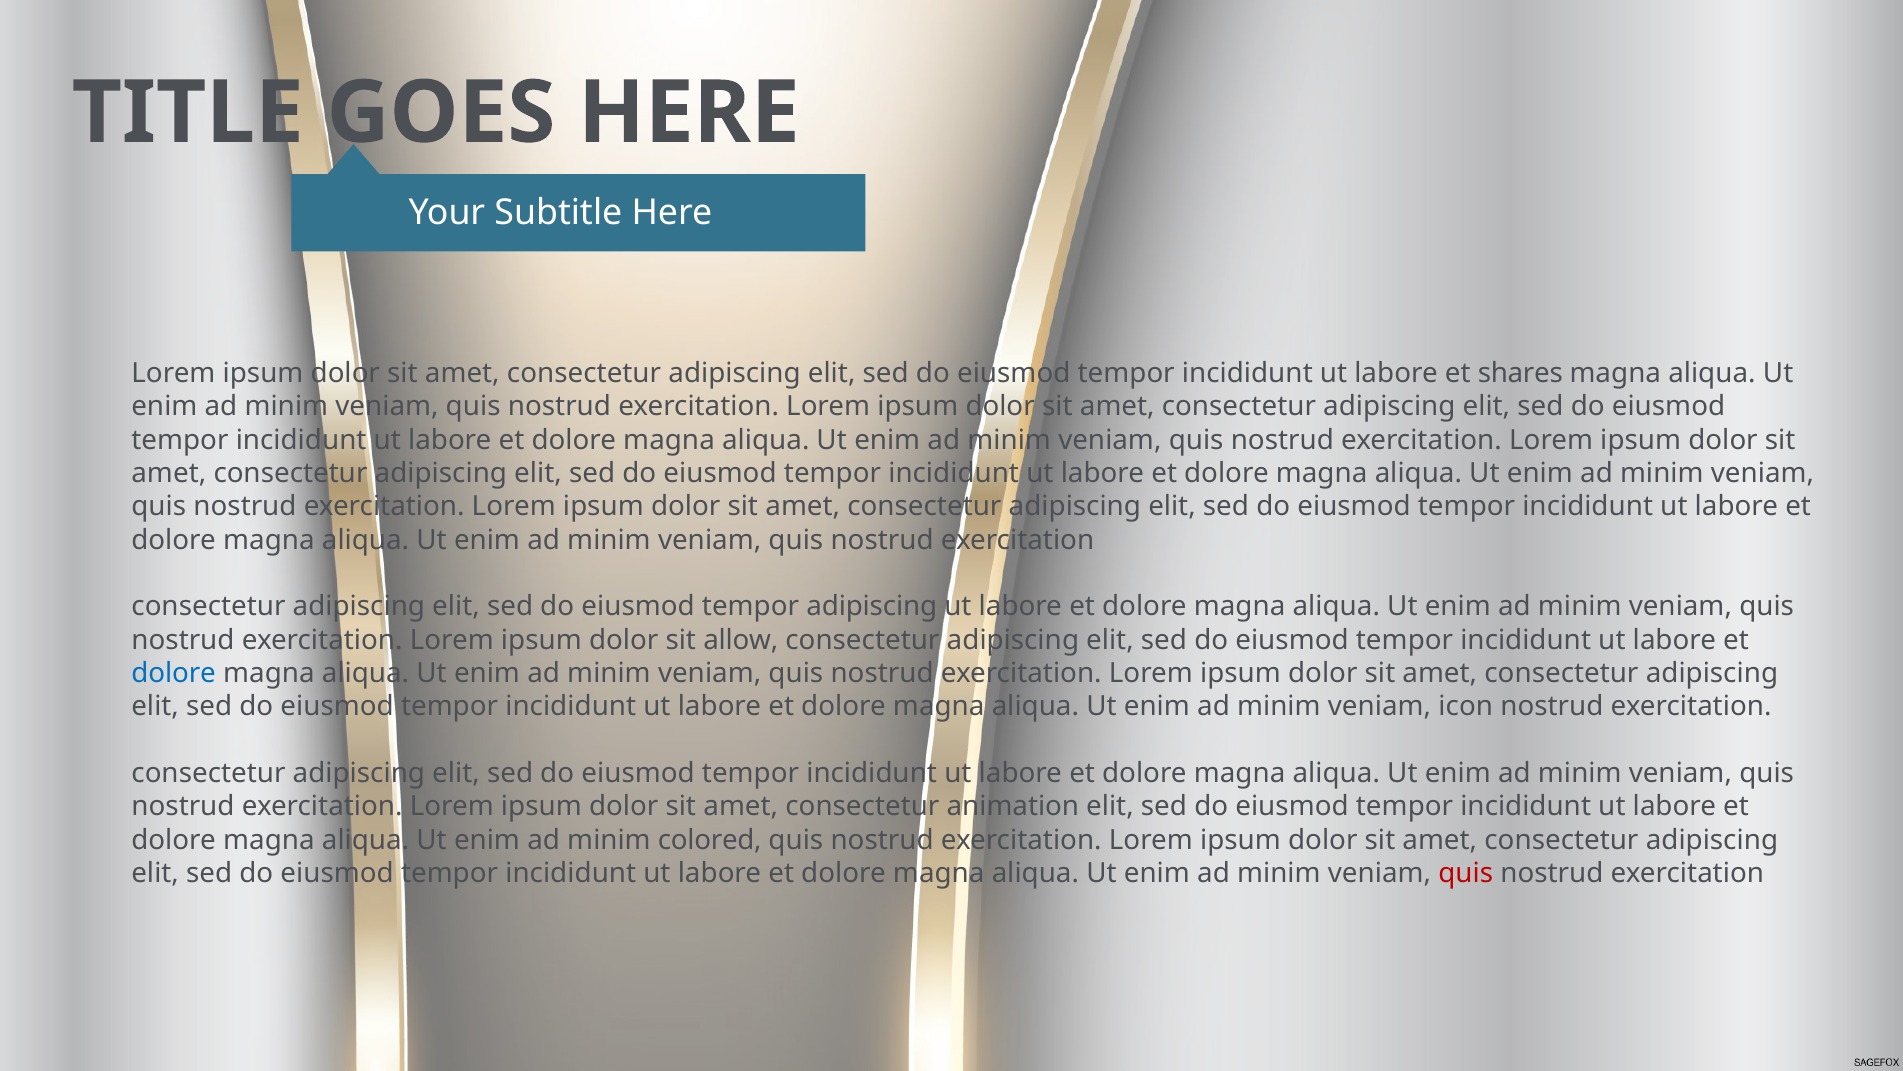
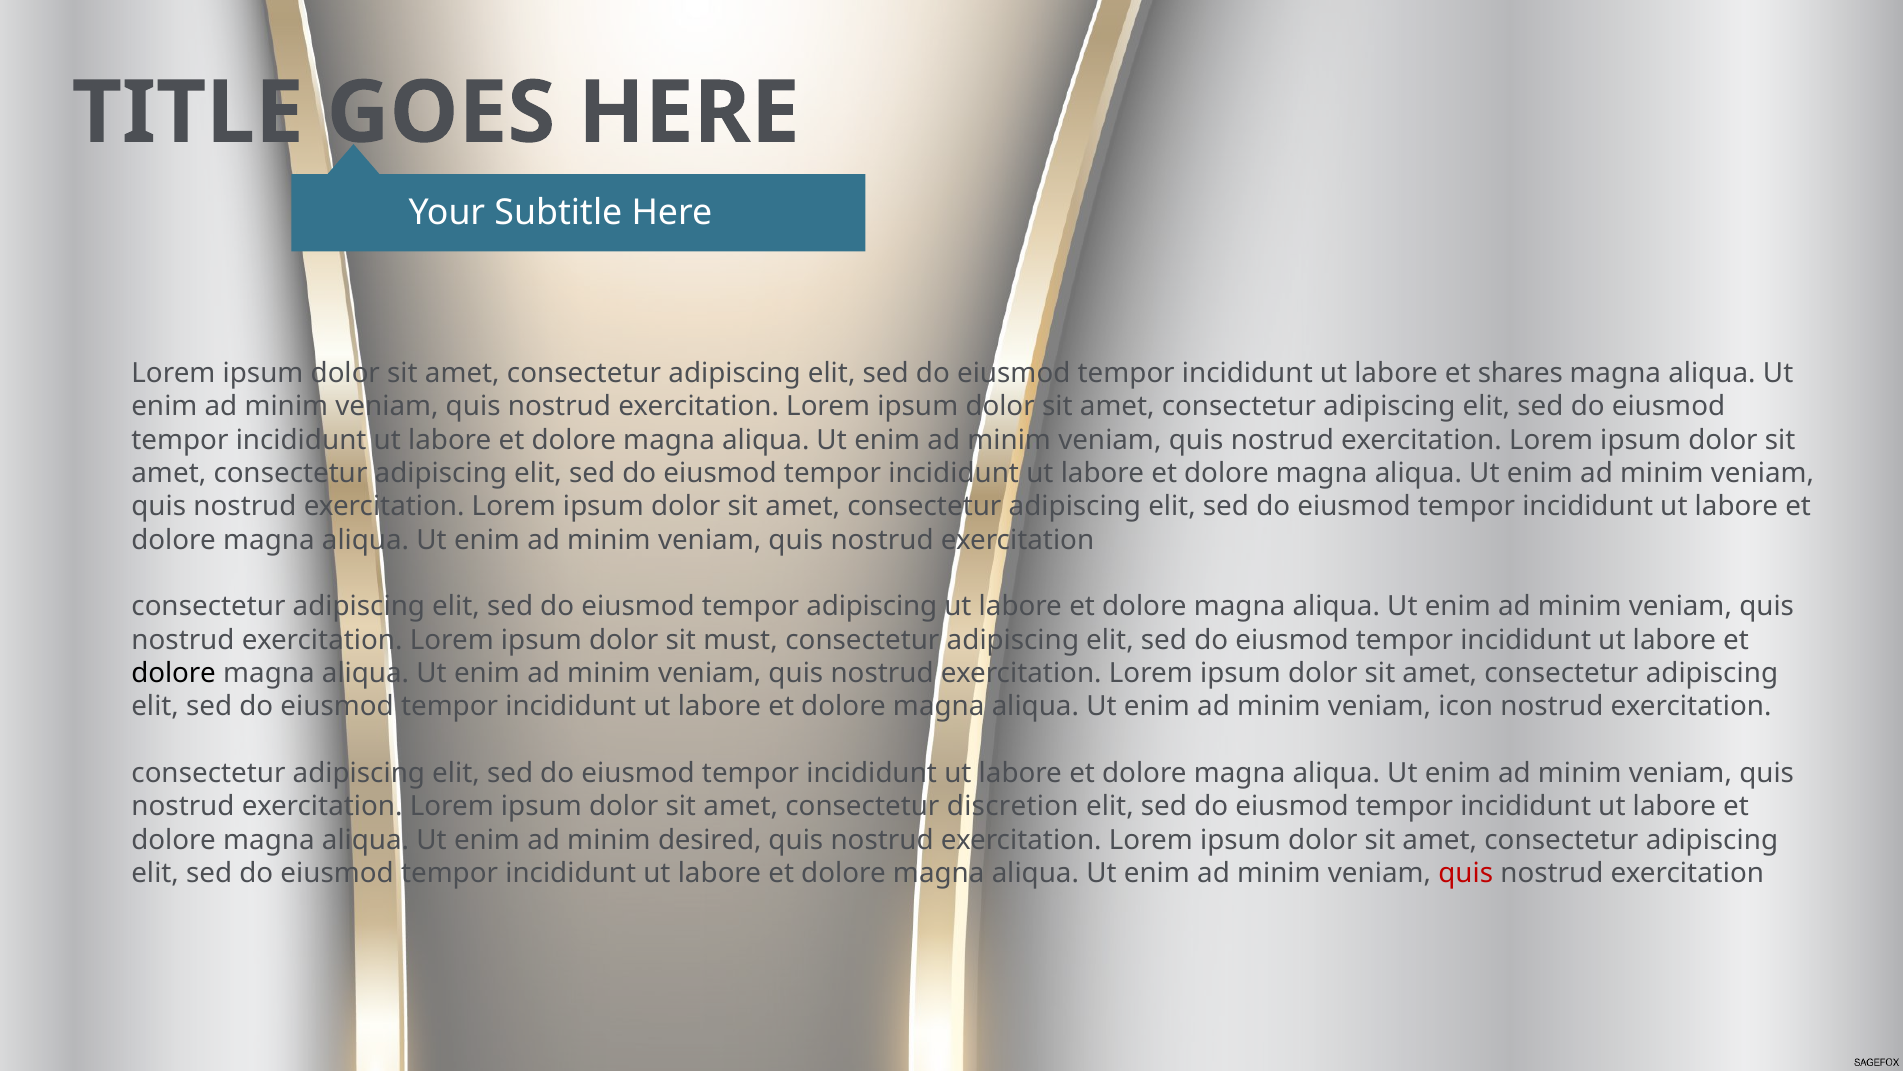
allow: allow -> must (741, 640)
dolore colour: blue -> black (174, 673)
animation: animation -> discretion (1013, 806)
colored: colored -> desired (710, 840)
